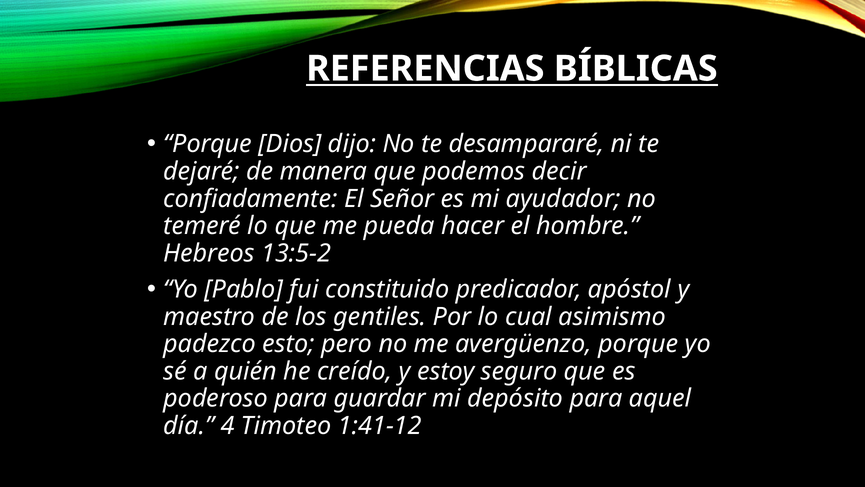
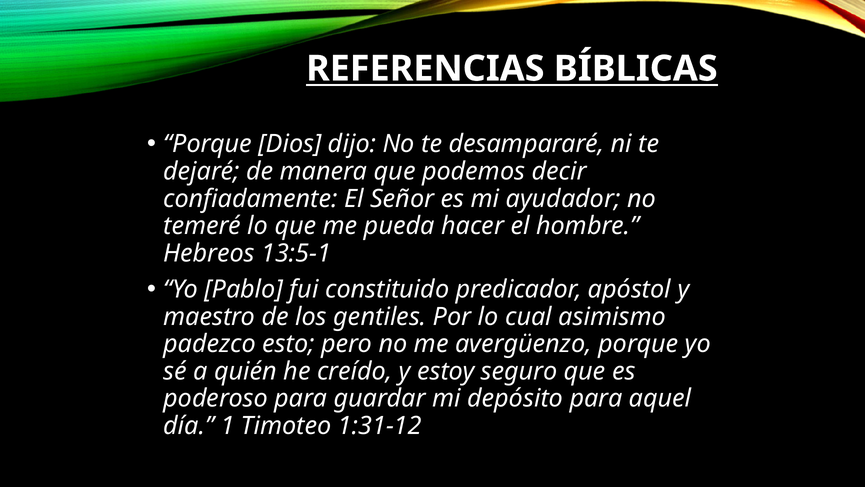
13:5-2: 13:5-2 -> 13:5-1 (296, 253)
4: 4 -> 1 (228, 426)
1:41-12: 1:41-12 -> 1:31-12 (380, 426)
